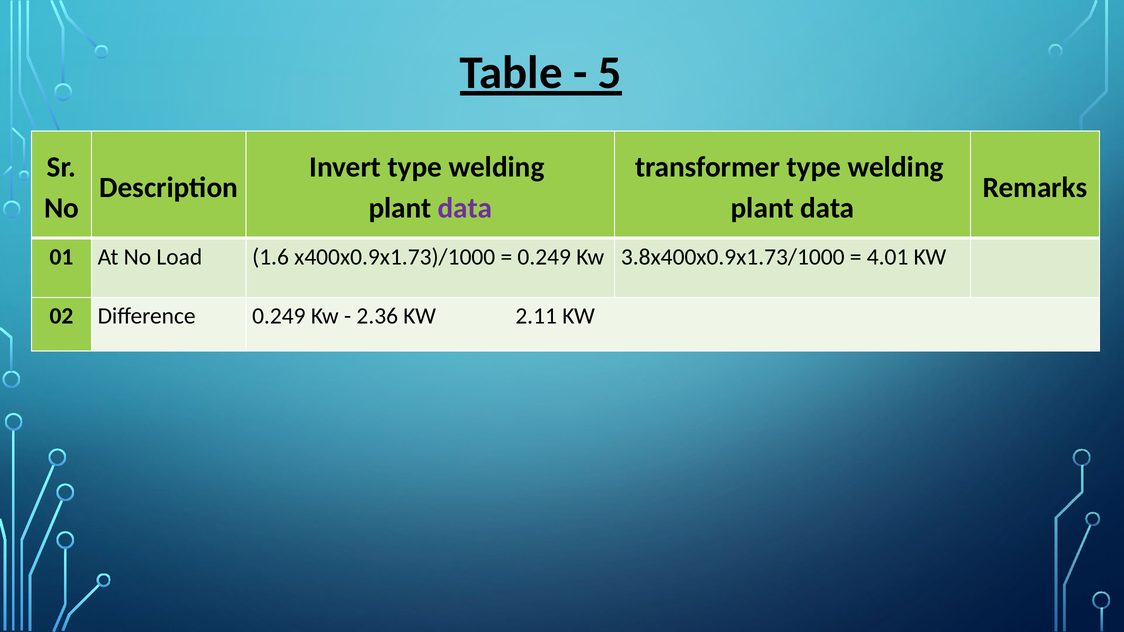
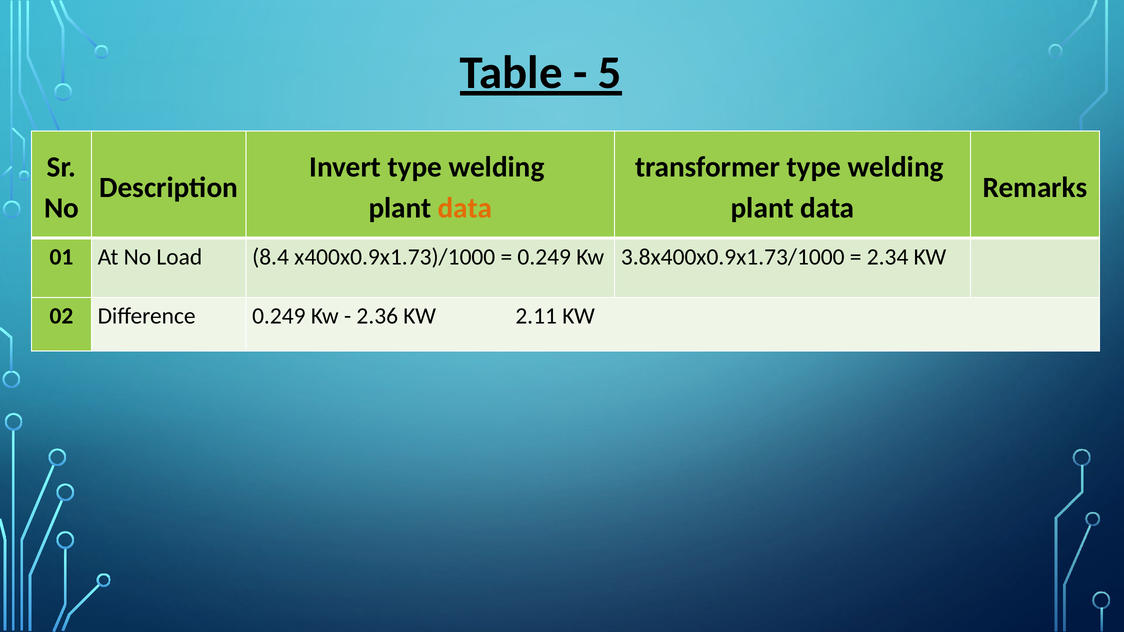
data colour: purple -> orange (465, 208)
1.6: 1.6 -> 8.4 (271, 257)
4.01: 4.01 -> 2.34 (888, 257)
